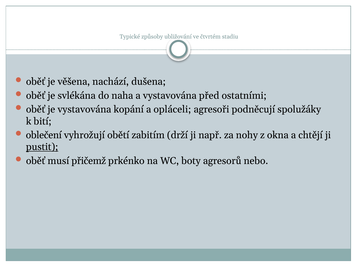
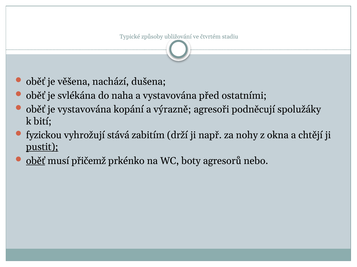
opláceli: opláceli -> výrazně (172, 110)
oblečení: oblečení -> fyzickou (44, 135)
obětí: obětí -> stává (118, 135)
oběť underline: none -> present (36, 161)
